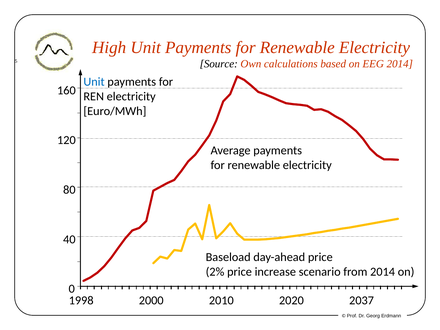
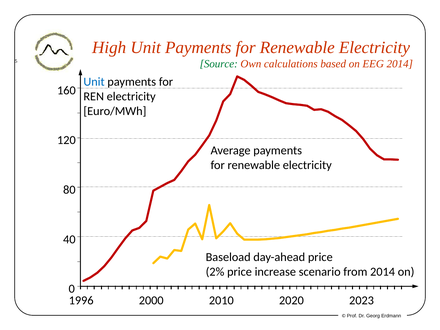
Source colour: black -> green (219, 64)
1998: 1998 -> 1996 (81, 301)
2037: 2037 -> 2023 (362, 301)
